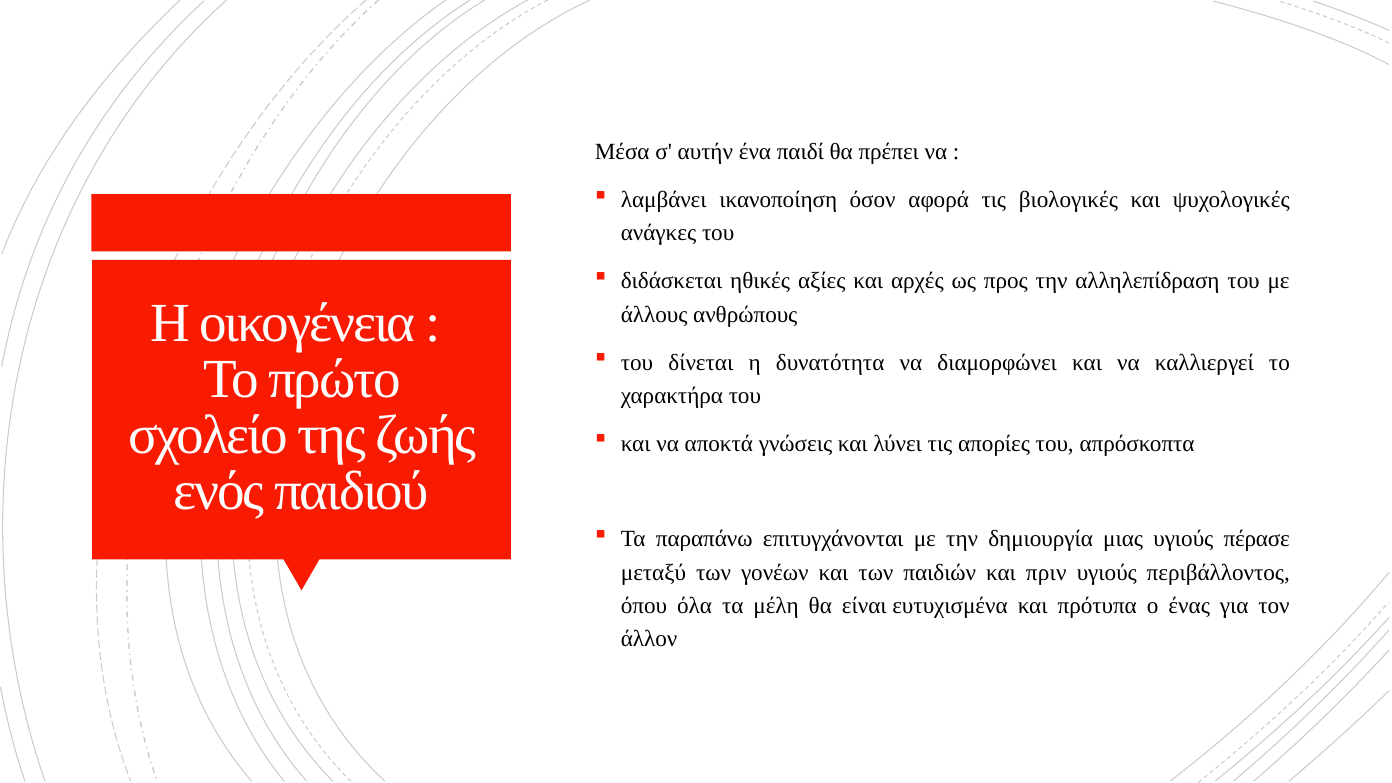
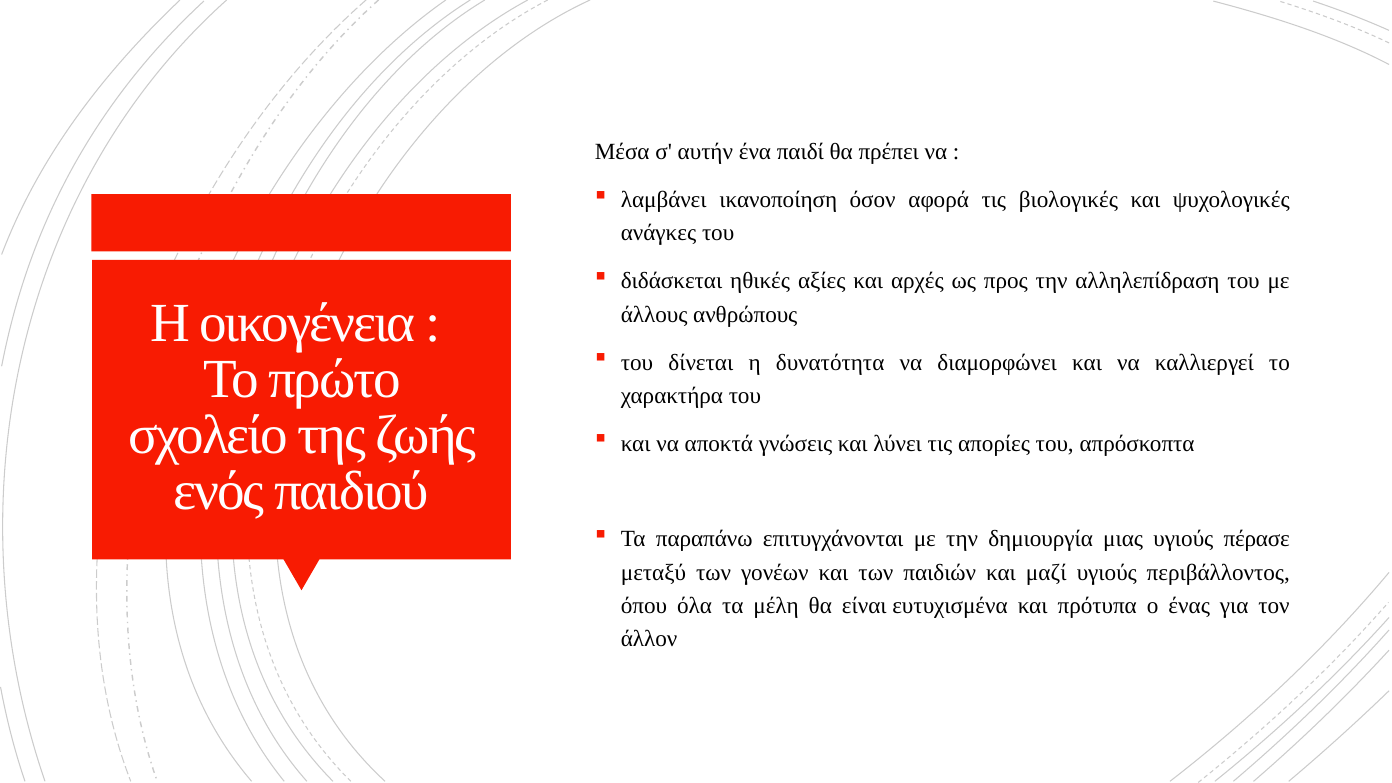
πριν: πριν -> μαζί (1046, 573)
